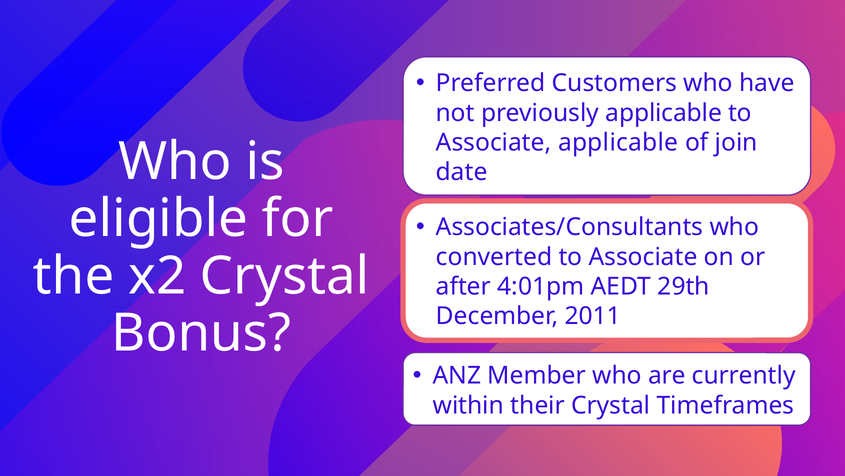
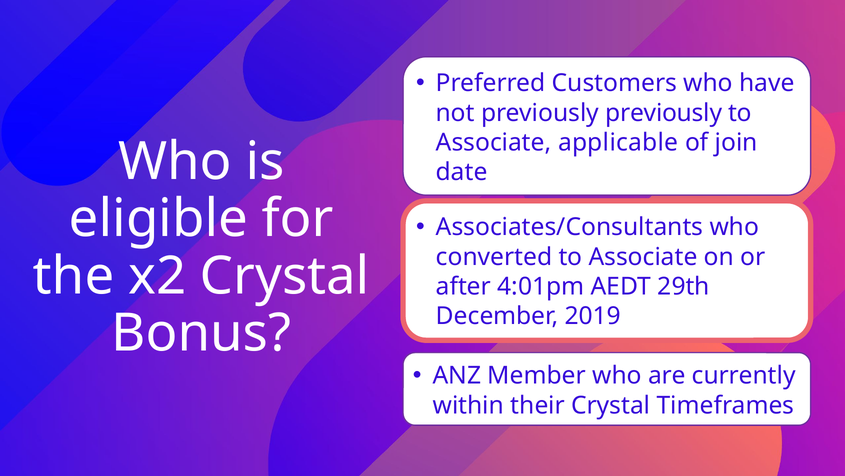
previously applicable: applicable -> previously (664, 113)
2011: 2011 -> 2019 (593, 316)
